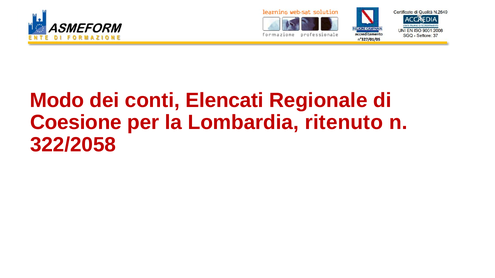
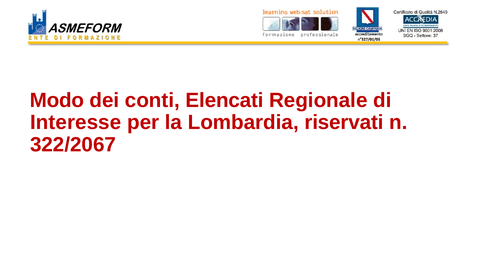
Coesione: Coesione -> Interesse (76, 123)
ritenuto: ritenuto -> riservati (344, 123)
322/2058: 322/2058 -> 322/2067 (73, 145)
